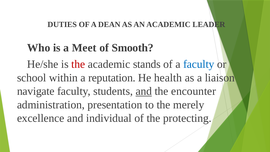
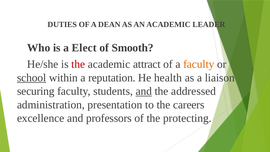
Meet: Meet -> Elect (84, 48)
stands: stands -> attract (147, 64)
faculty colour: blue -> orange (199, 64)
school underline: none -> present (32, 78)
navigate: navigate -> securing (36, 91)
encounter: encounter -> addressed (194, 91)
merely: merely -> careers (189, 105)
individual: individual -> professors (109, 118)
